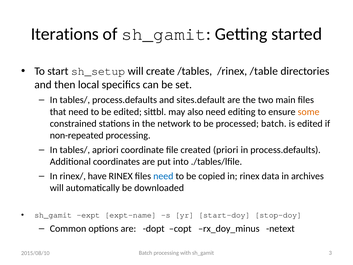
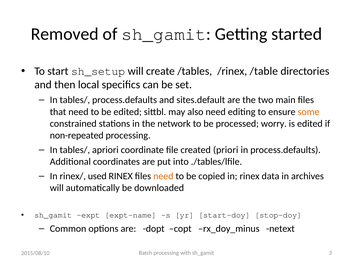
Iterations: Iterations -> Removed (65, 34)
processed batch: batch -> worry (274, 123)
have: have -> used (97, 176)
need colour: blue -> orange (163, 176)
